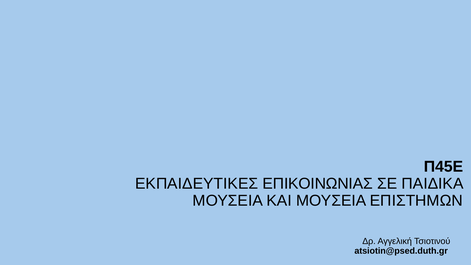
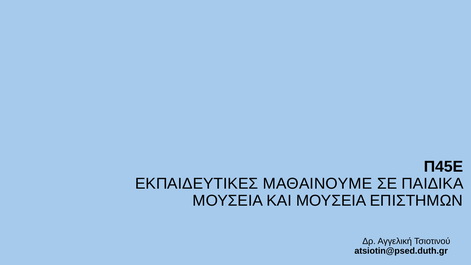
ΕΠΙΚΟΙΝΩΝΙΑΣ: ΕΠΙΚΟΙΝΩΝΙΑΣ -> ΜΑΘΑΙΝΟΥΜΕ (318, 184)
